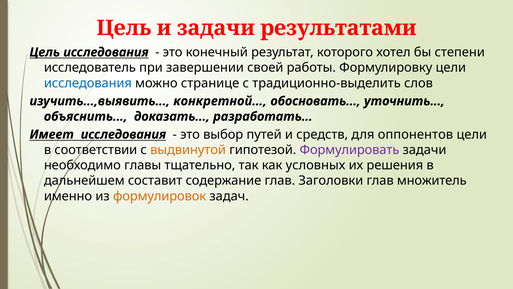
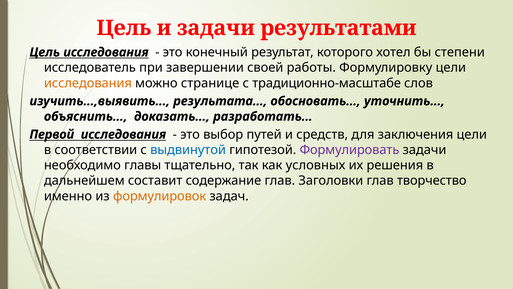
исследования colour: blue -> orange (88, 83)
традиционно-выделить: традиционно-выделить -> традиционно-масштабе (327, 83)
конкретной…: конкретной… -> результата… (220, 101)
Имеет: Имеет -> Первой (52, 134)
оппонентов: оппонентов -> заключения (416, 134)
выдвинутой colour: orange -> blue (188, 150)
множитель: множитель -> творчество (432, 180)
